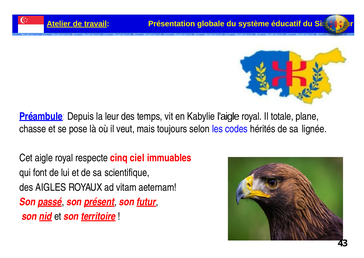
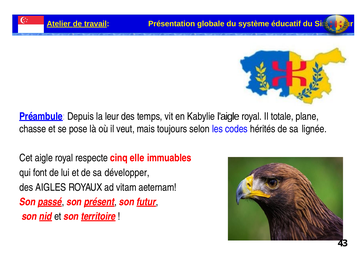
ciel: ciel -> elle (137, 158)
scientifique: scientifique -> développer (127, 172)
